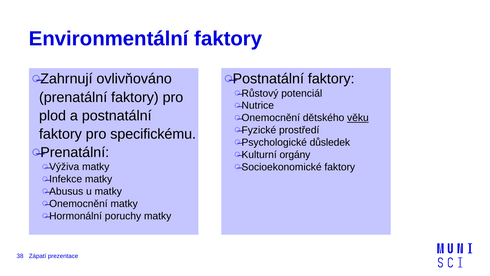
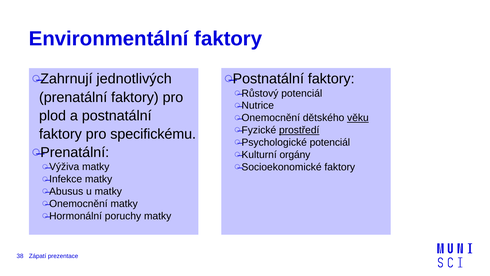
ovlivňováno: ovlivňováno -> jednotlivých (134, 79)
prostředí underline: none -> present (299, 130)
důsledek: důsledek -> potenciál (330, 142)
